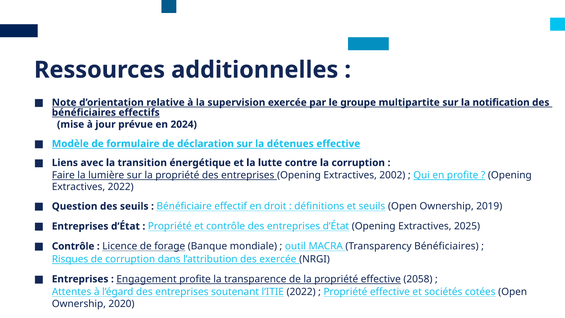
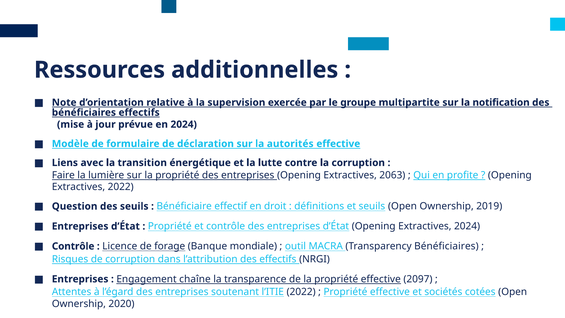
détenues: détenues -> autorités (290, 144)
2002: 2002 -> 2063 (392, 175)
Extractives 2025: 2025 -> 2024 (467, 226)
des exercée: exercée -> effectifs (278, 259)
Engagement profite: profite -> chaîne (195, 279)
2058: 2058 -> 2097 (418, 279)
